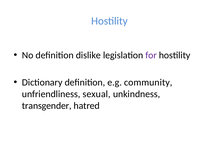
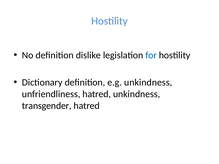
for colour: purple -> blue (151, 55)
e.g community: community -> unkindness (148, 83)
unfriendliness sexual: sexual -> hatred (97, 94)
